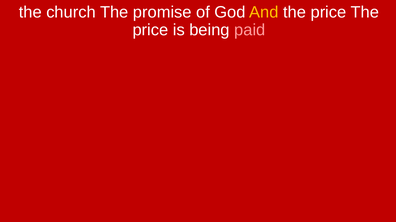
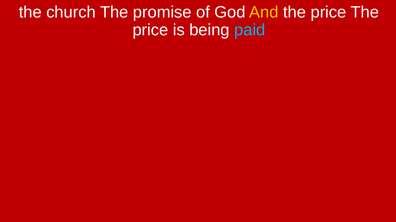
paid colour: pink -> light blue (250, 30)
